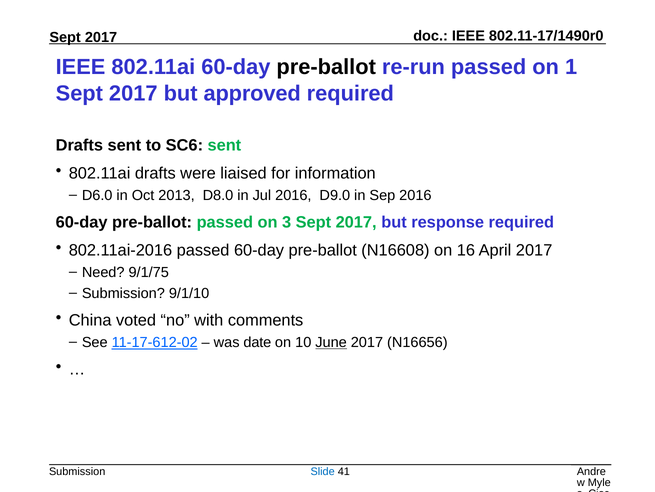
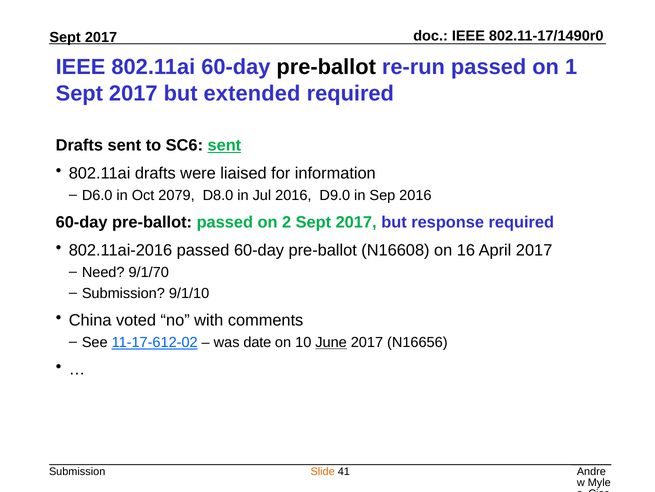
approved: approved -> extended (252, 93)
sent underline: none -> present (224, 145)
2013: 2013 -> 2079 (177, 195)
3: 3 -> 2 (287, 222)
9/1/75: 9/1/75 -> 9/1/70 (149, 272)
Slide colour: blue -> orange (323, 471)
